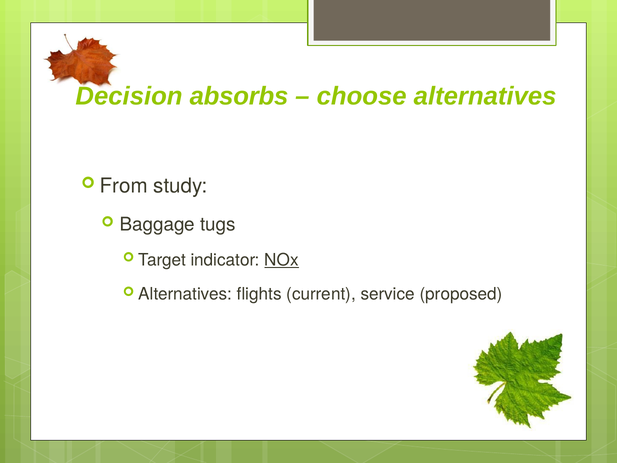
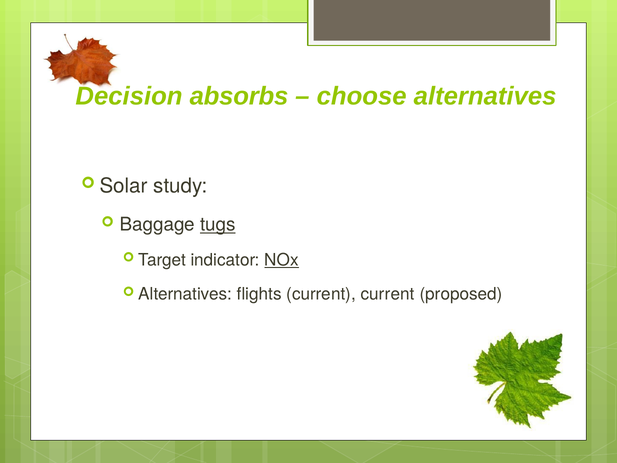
From: From -> Solar (124, 186)
tugs underline: none -> present (218, 225)
current service: service -> current (388, 294)
